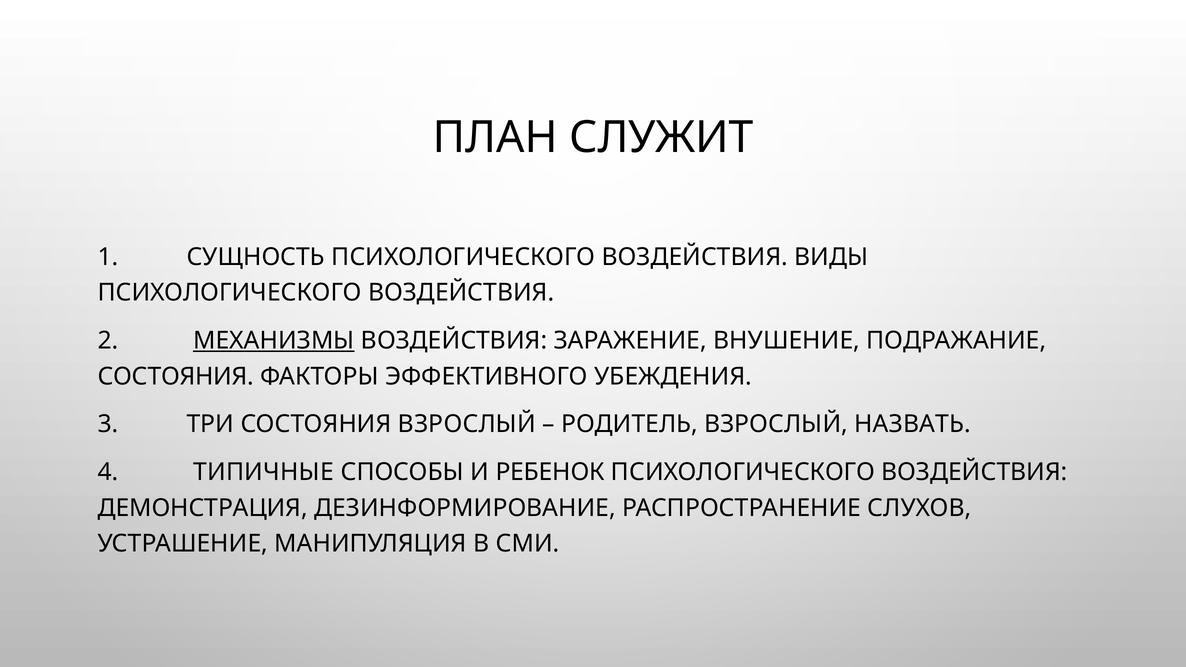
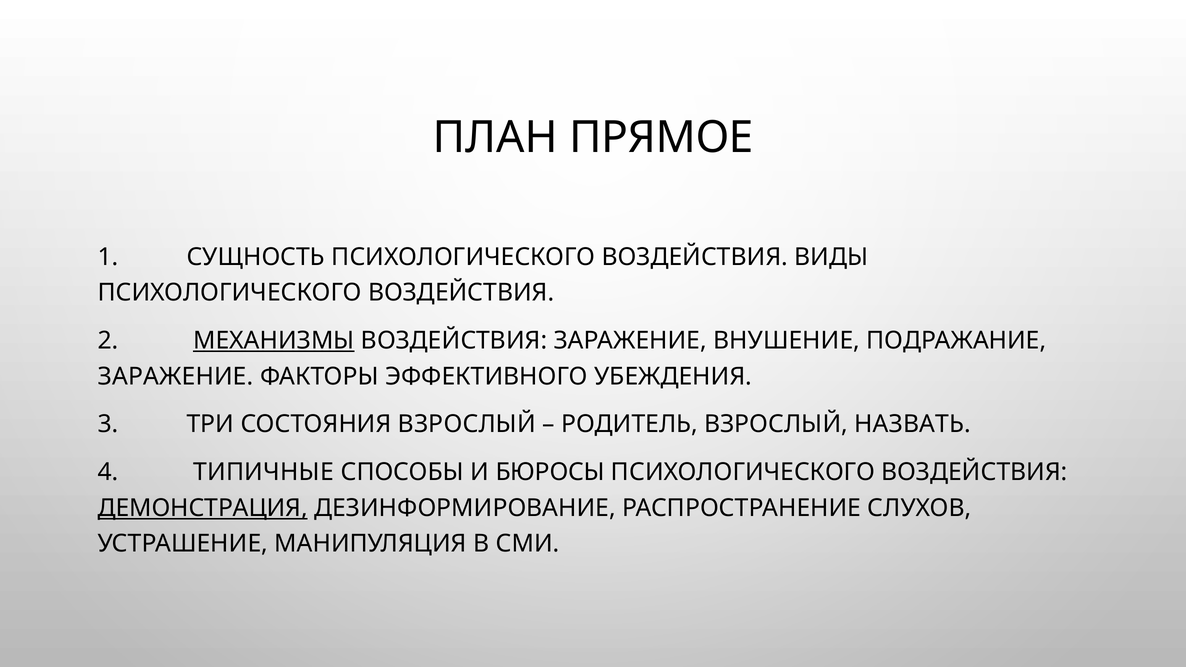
СЛУЖИТ: СЛУЖИТ -> ПРЯМОЕ (661, 137)
СОСТОЯНИЯ: СОСТОЯНИЯ -> ЗАРАЖЕНИЕ (176, 376)
РЕБЕНОК: РЕБЕНОК -> БЮРОСЫ (550, 472)
ДЕМОНСТРАЦИЯ underline: none -> present (203, 508)
